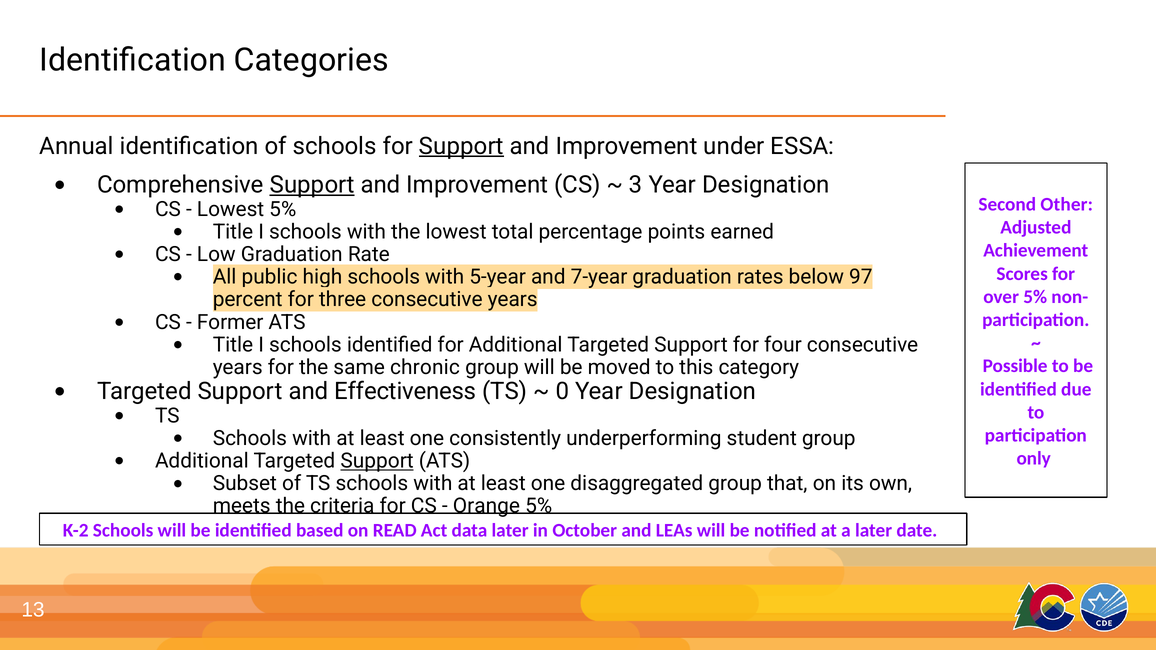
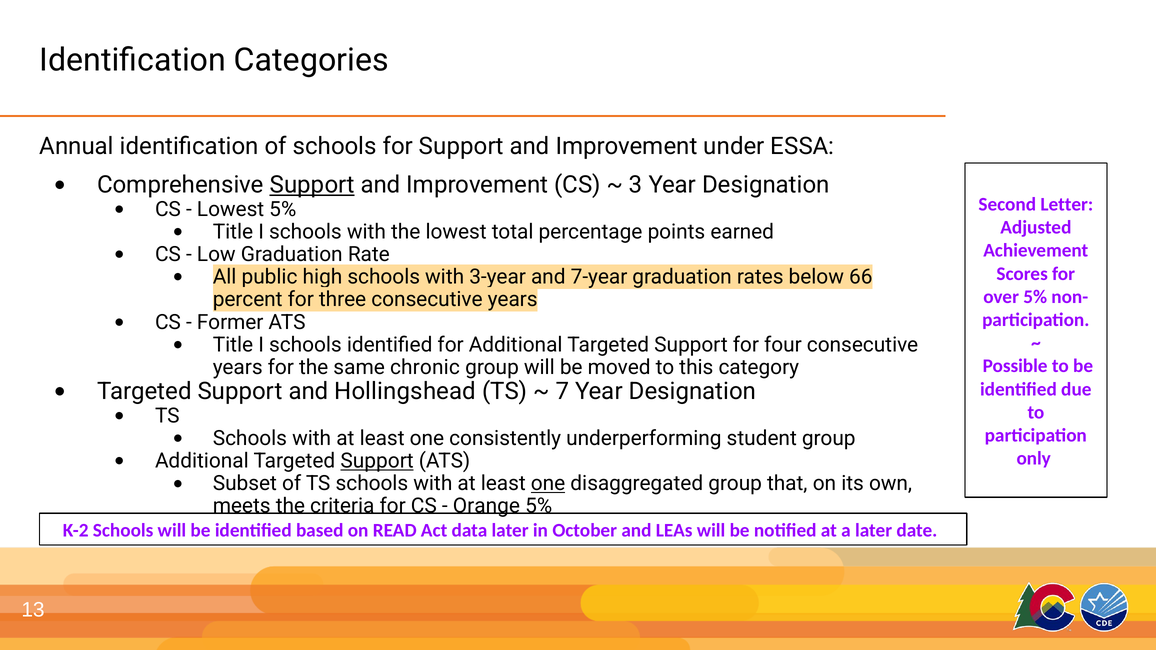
Support underline: present -> none (461, 146)
Other: Other -> Letter (1067, 204)
5-year: 5-year -> 3-year (498, 277)
97: 97 -> 66 (861, 277)
Effectiveness: Effectiveness -> Hollingshead (405, 392)
0: 0 -> 7 (562, 392)
one underline: none -> present (548, 484)
